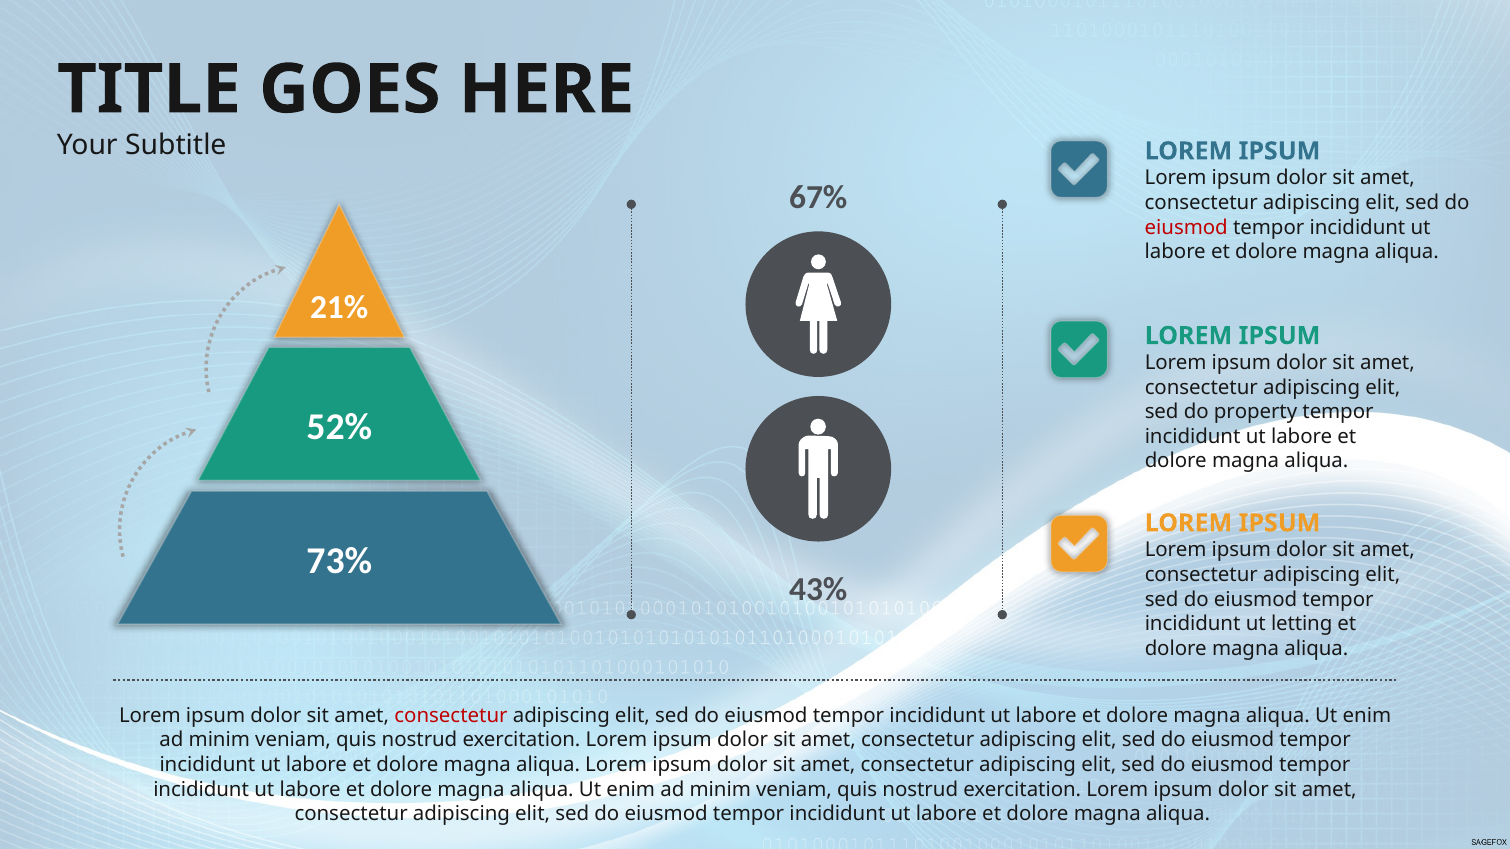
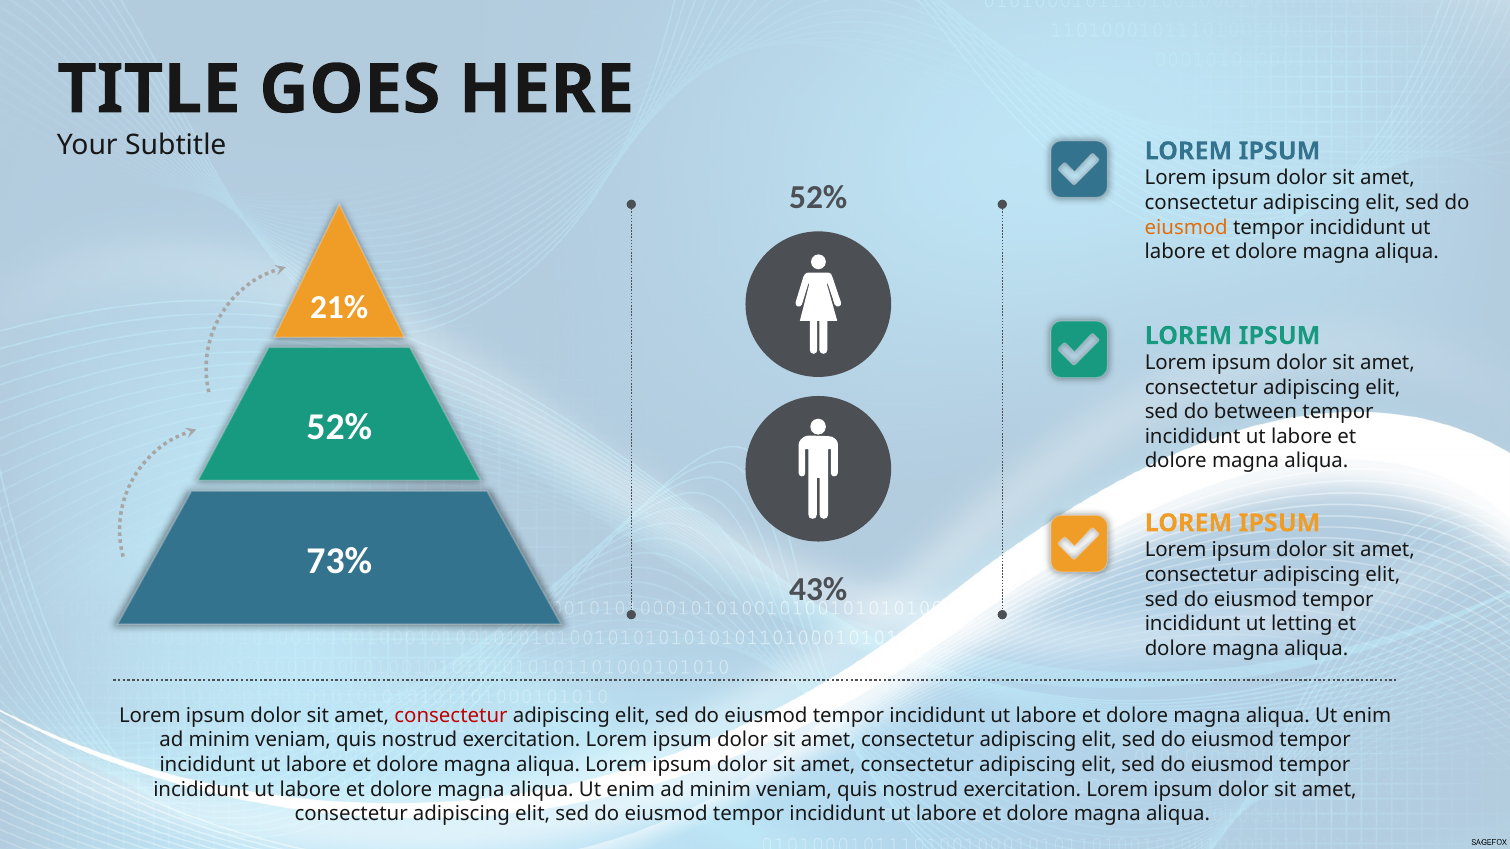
67%: 67% -> 52% (818, 197)
eiusmod colour: red -> orange (1186, 227)
property: property -> between (1256, 412)
